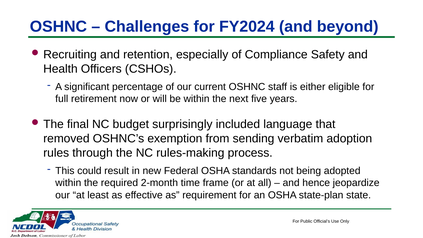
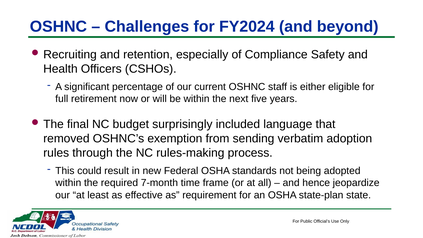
2-month: 2-month -> 7-month (159, 183)
